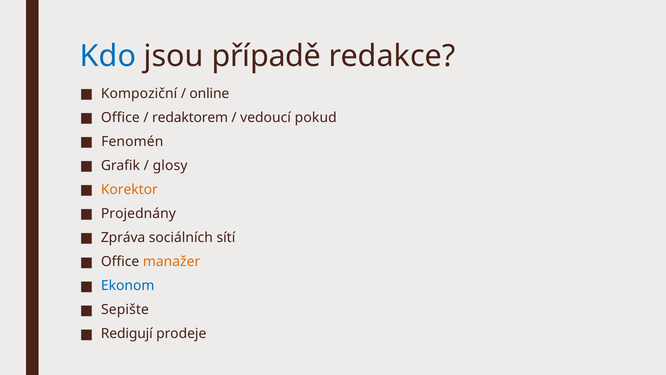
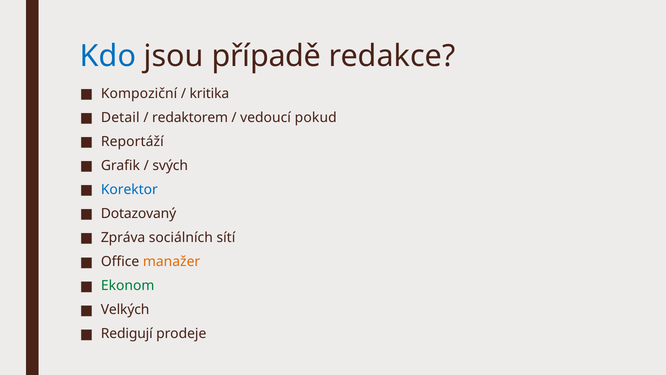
online: online -> kritika (209, 93)
Office: Office -> Detail (120, 117)
Fenomén: Fenomén -> Reportáží (132, 141)
glosy: glosy -> svých (170, 165)
Korektor colour: orange -> blue (129, 189)
Projednány: Projednány -> Dotazovaný (139, 213)
Ekonom colour: blue -> green (128, 285)
Sepište: Sepište -> Velkých (125, 309)
